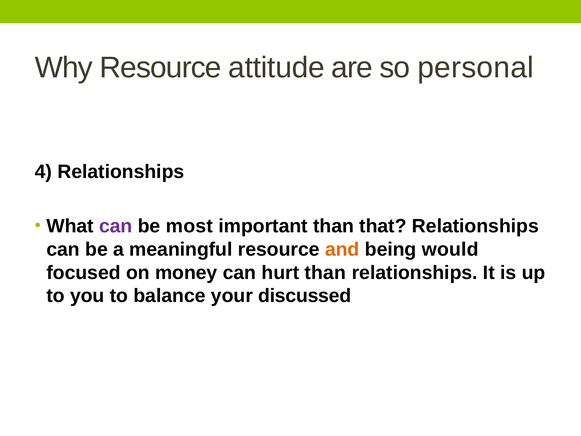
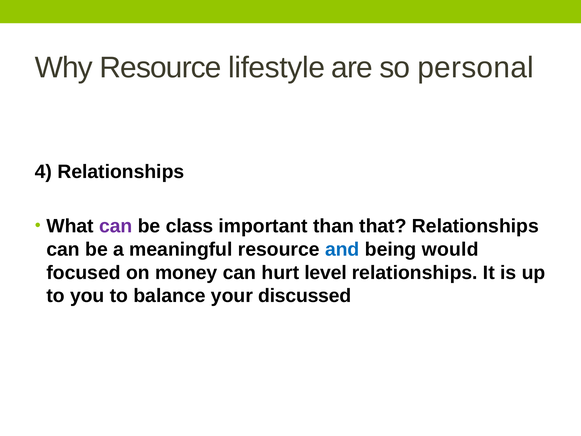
attitude: attitude -> lifestyle (277, 67)
most: most -> class (190, 226)
and colour: orange -> blue (342, 249)
hurt than: than -> level (326, 272)
